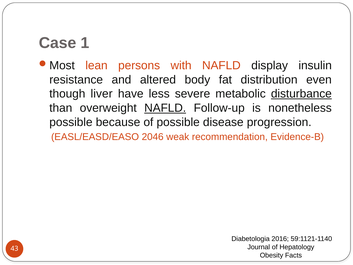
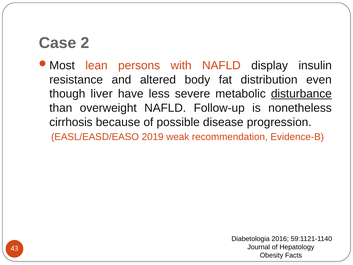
1: 1 -> 2 (85, 43)
NAFLD underline: present -> none (165, 108)
possible: possible -> cirrhosis (71, 122)
2046: 2046 -> 2019 (153, 137)
